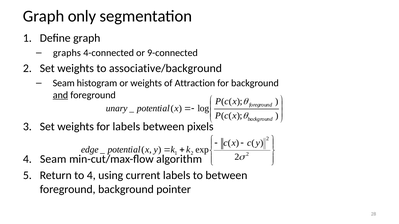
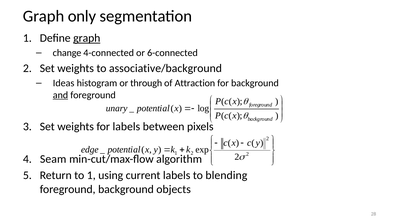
graph underline: none -> present (87, 38)
graphs: graphs -> change (67, 53)
9-connected: 9-connected -> 6-connected (172, 53)
Seam: Seam -> Ideas (64, 83)
or weights: weights -> through (146, 83)
to 4: 4 -> 1 (91, 176)
to between: between -> blending (226, 176)
pointer: pointer -> objects (174, 190)
